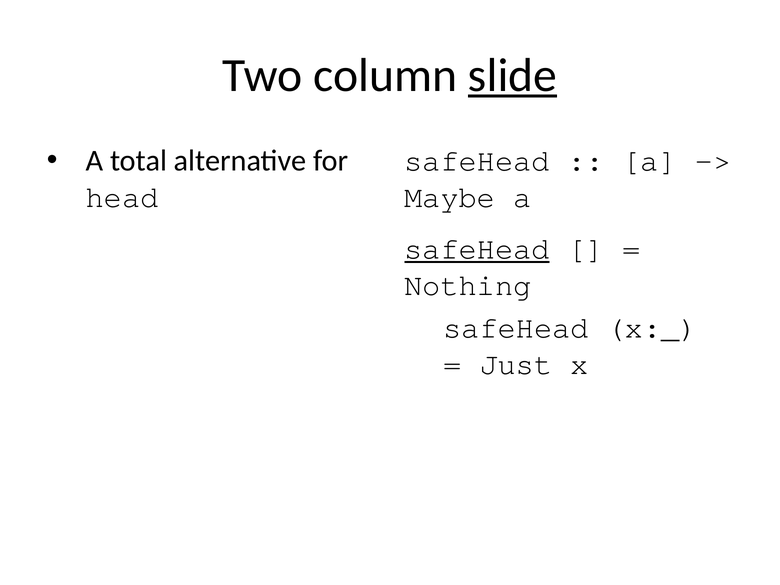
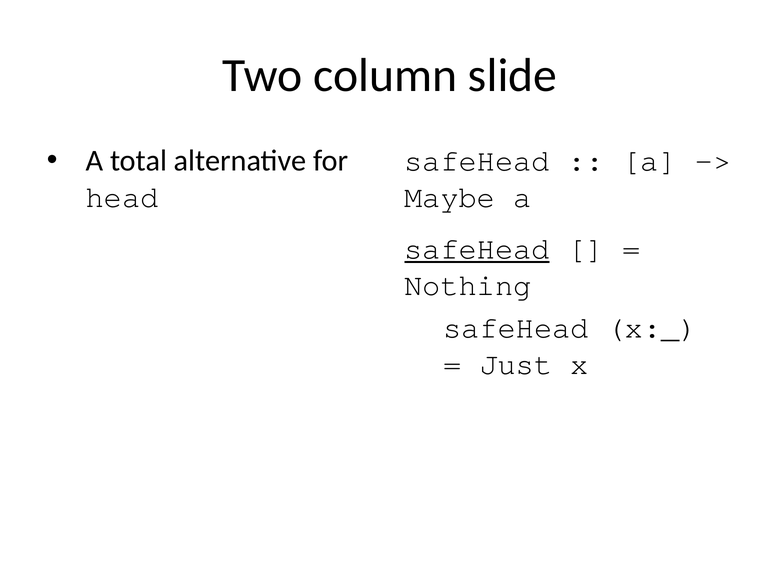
slide underline: present -> none (513, 76)
